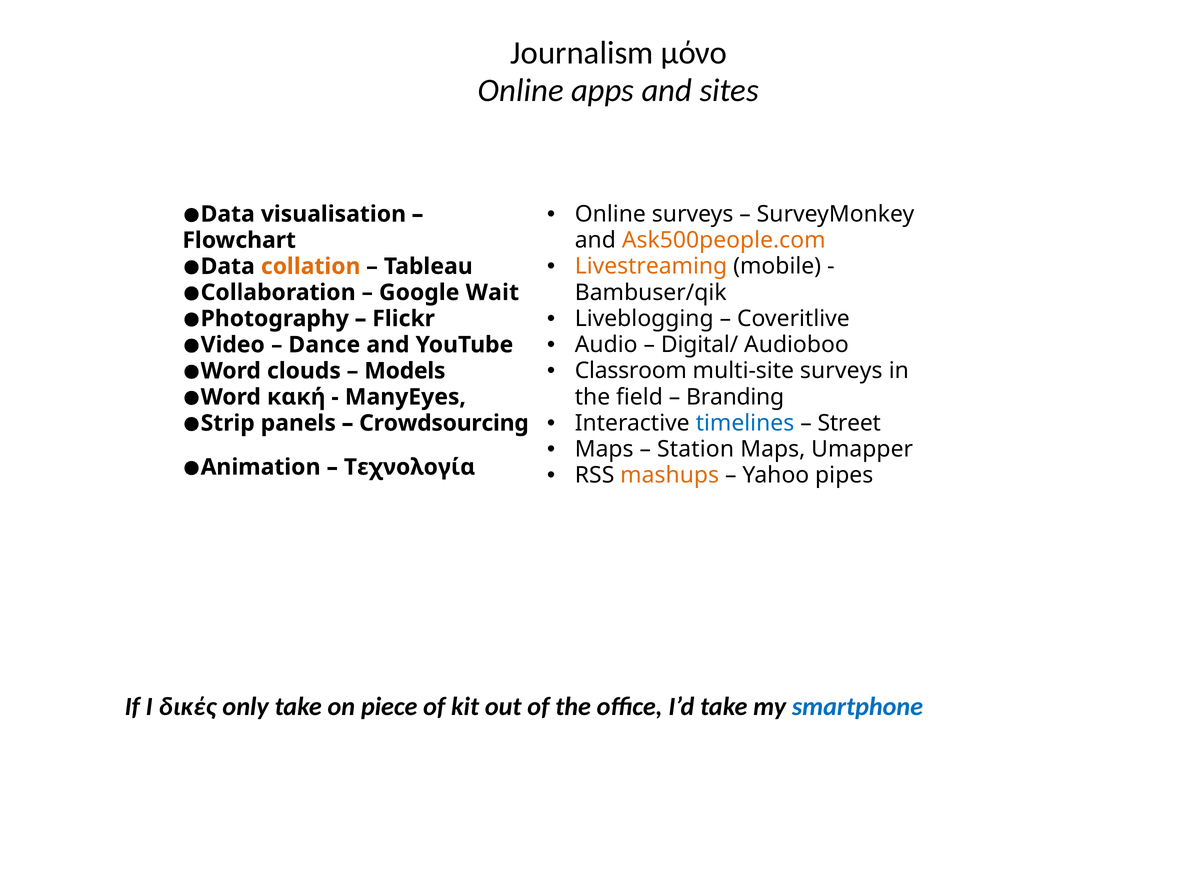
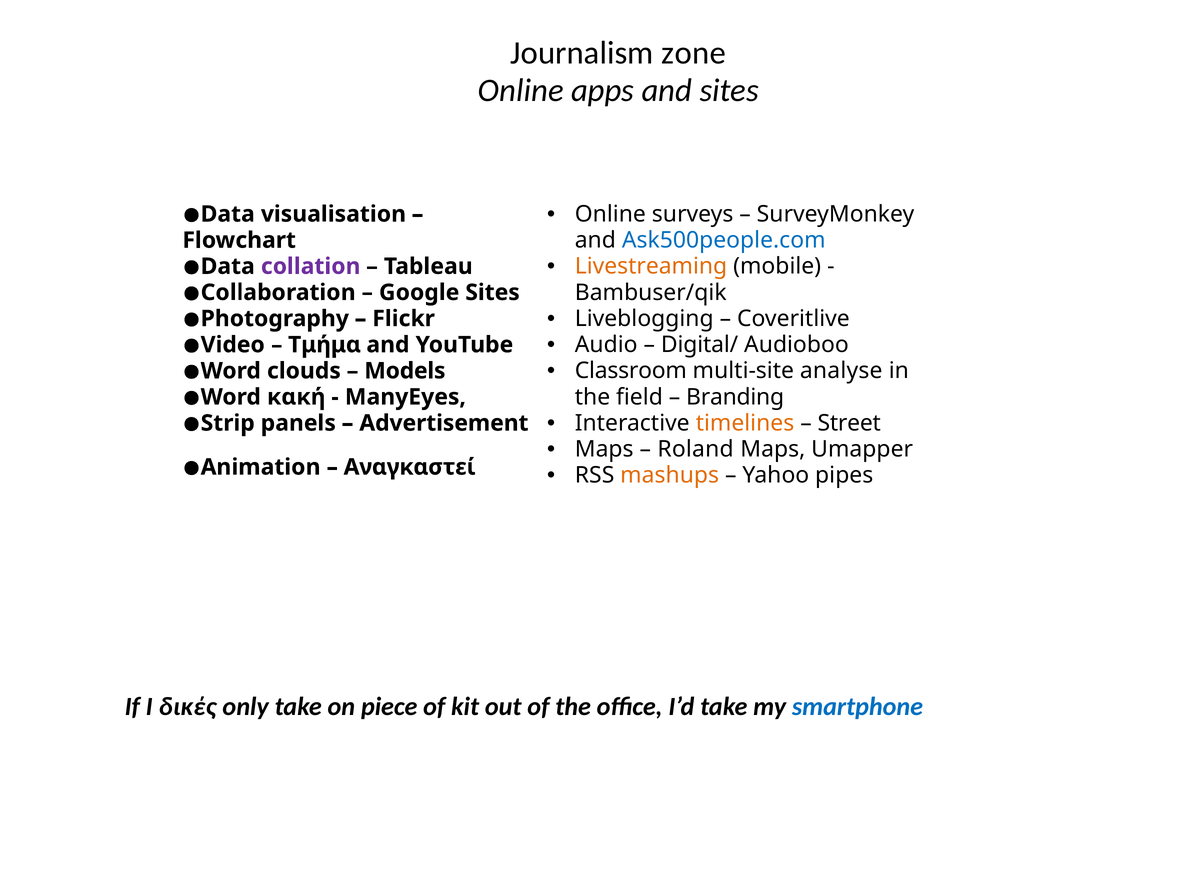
μόνο: μόνο -> zone (694, 53)
Ask500people.com colour: orange -> blue (724, 240)
collation colour: orange -> purple (311, 266)
Google Wait: Wait -> Sites (493, 292)
Dance: Dance -> Τμήμα (325, 345)
multi-site surveys: surveys -> analyse (841, 371)
timelines colour: blue -> orange (745, 423)
Crowdsourcing: Crowdsourcing -> Advertisement (444, 423)
Station: Station -> Roland (696, 449)
Τεχνολογία: Τεχνολογία -> Αναγκαστεί (410, 467)
